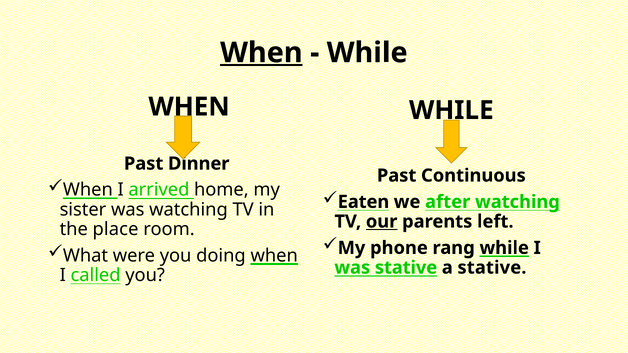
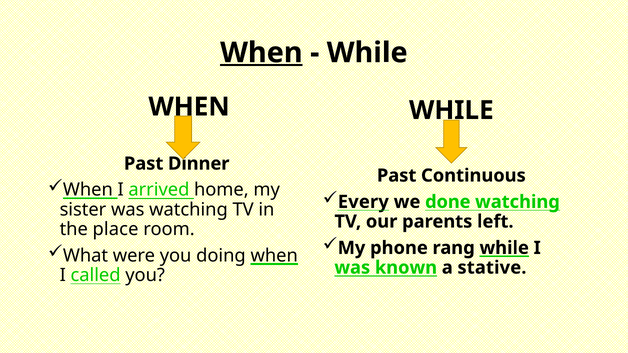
Eaten: Eaten -> Every (363, 202)
after: after -> done (448, 202)
our underline: present -> none (382, 222)
was stative: stative -> known (406, 268)
